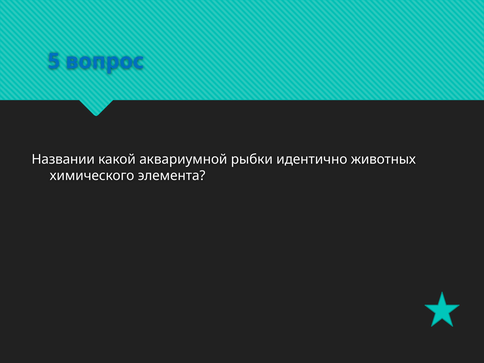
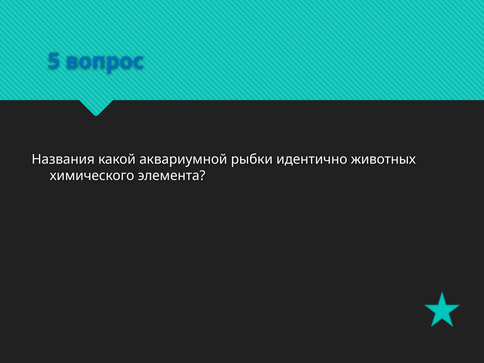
Названии: Названии -> Названия (63, 159)
